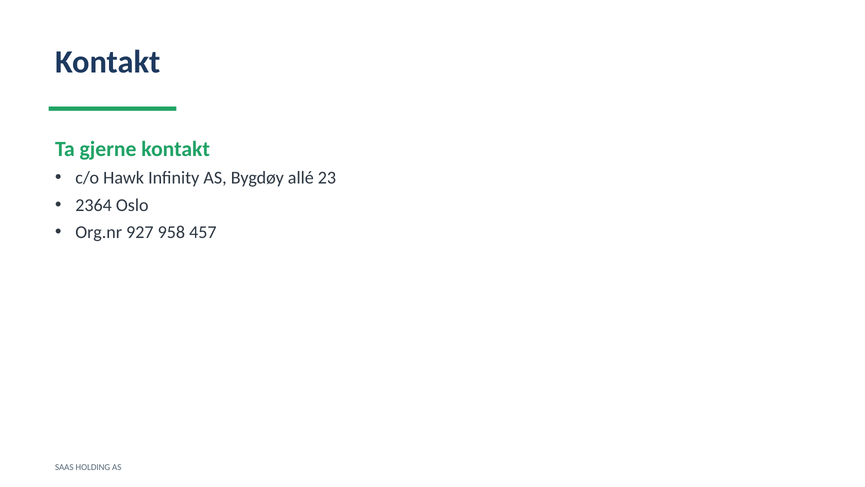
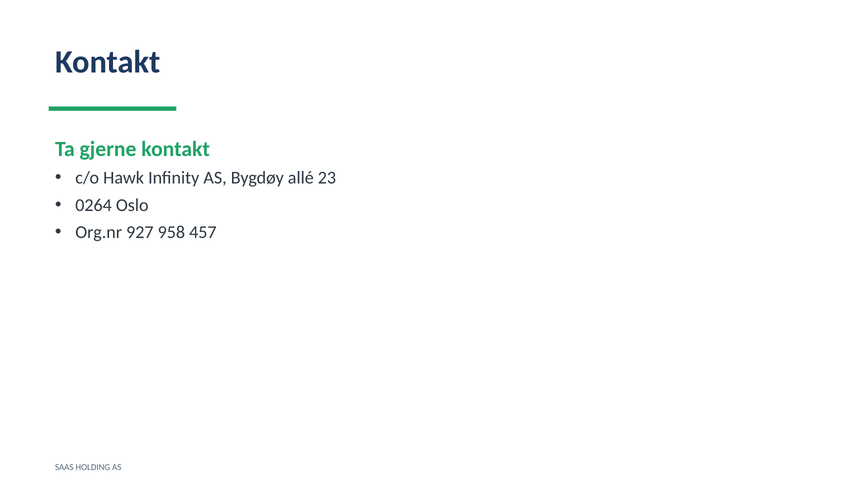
2364: 2364 -> 0264 (94, 205)
